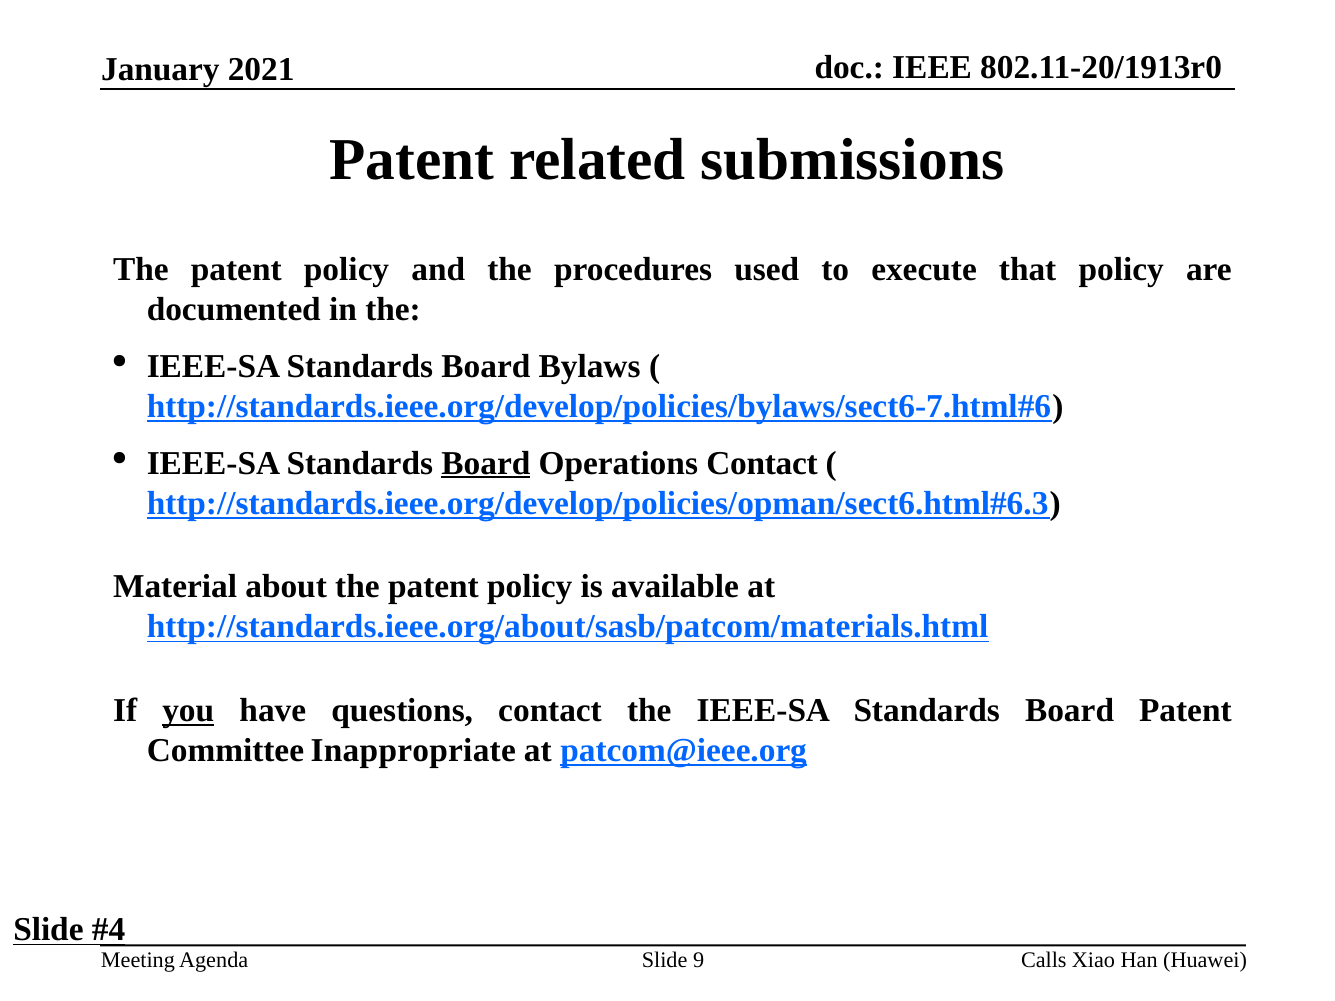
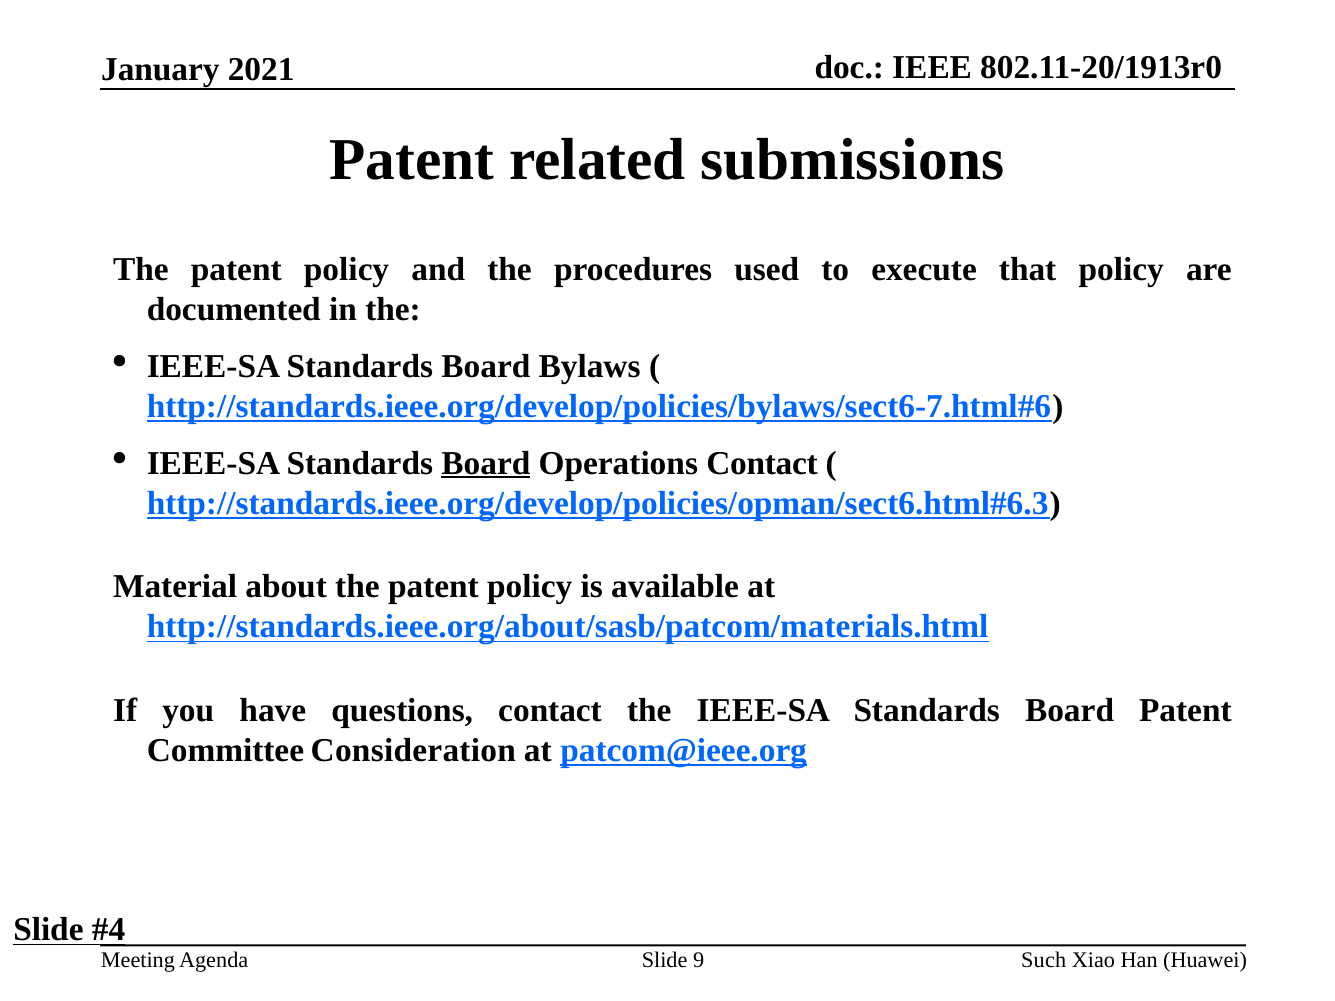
you underline: present -> none (188, 711)
Inappropriate: Inappropriate -> Consideration (413, 751)
Calls: Calls -> Such (1044, 960)
